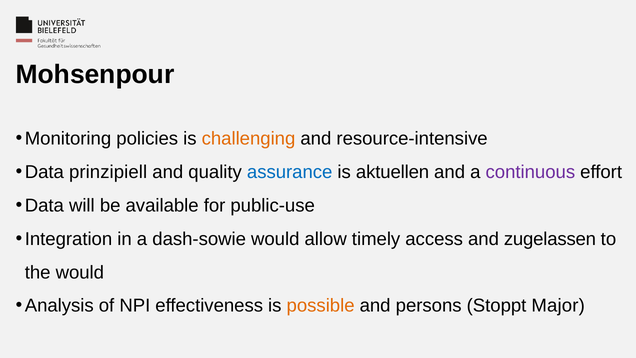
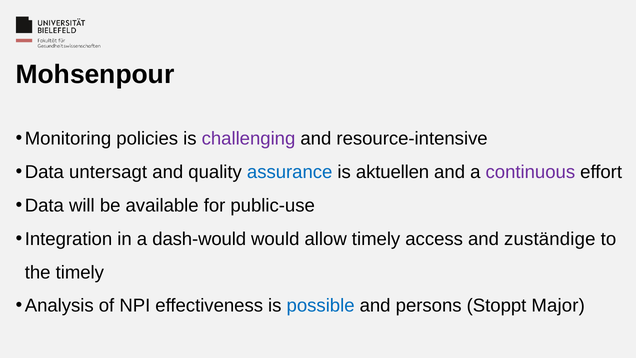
challenging colour: orange -> purple (249, 139)
prinzipiell: prinzipiell -> untersagt (108, 172)
dash-sowie: dash-sowie -> dash-would (199, 239)
zugelassen: zugelassen -> zuständige (550, 239)
the would: would -> timely (80, 272)
possible colour: orange -> blue (321, 306)
